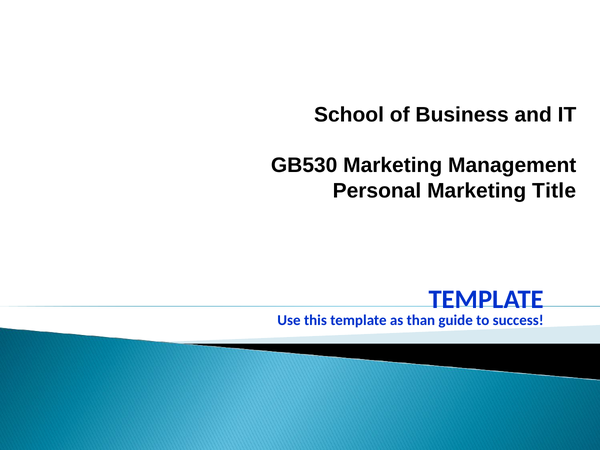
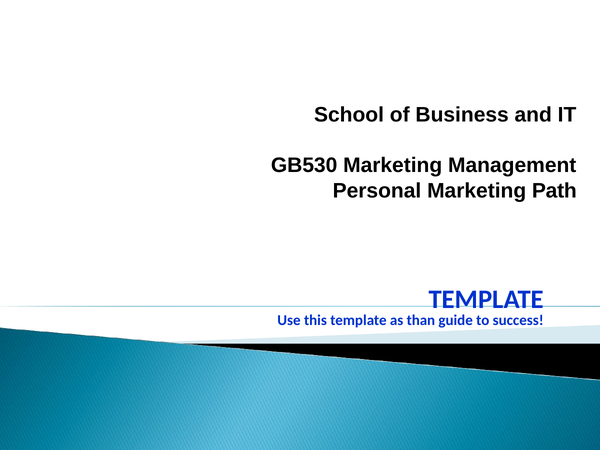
Title: Title -> Path (554, 191)
